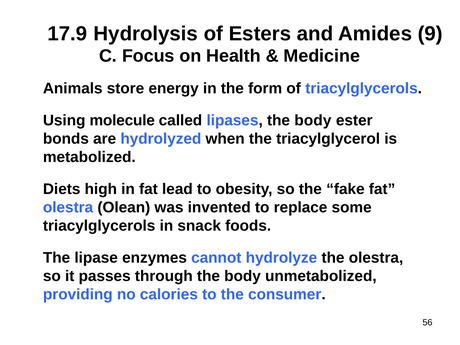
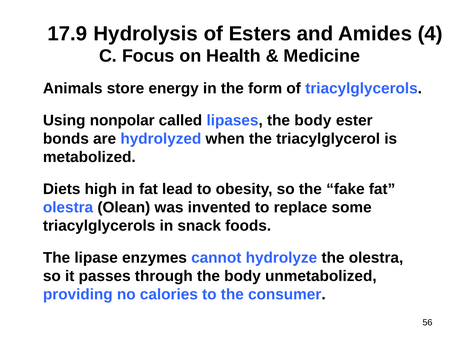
9: 9 -> 4 (430, 34)
molecule: molecule -> nonpolar (122, 120)
